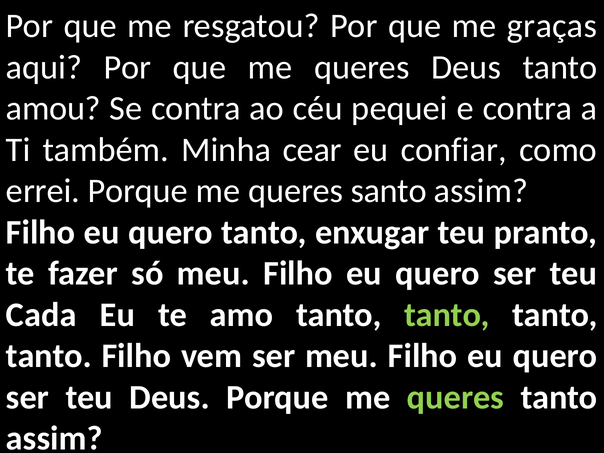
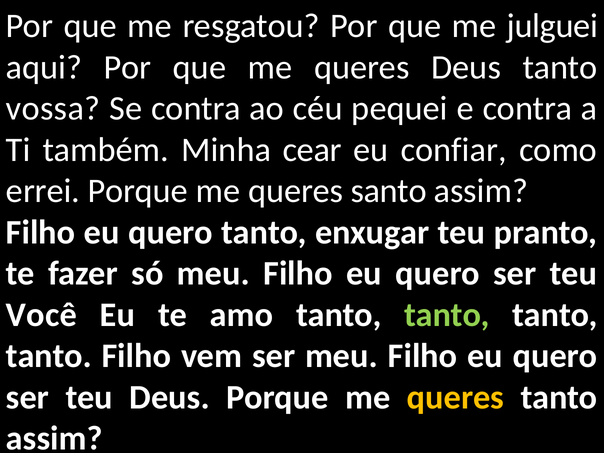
graças: graças -> julguei (552, 26)
amou: amou -> vossa (53, 109)
Cada: Cada -> Você (41, 315)
queres colour: light green -> yellow (456, 397)
